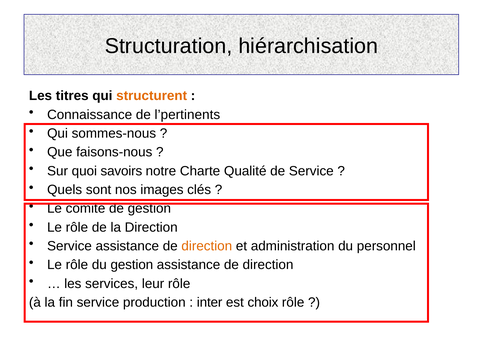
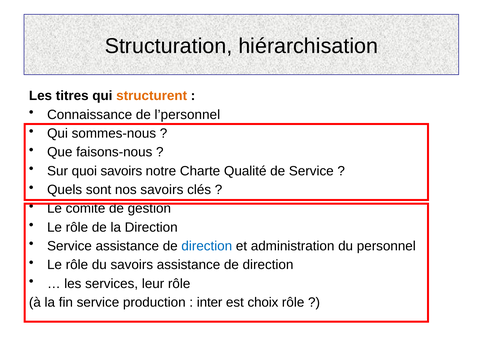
l’pertinents: l’pertinents -> l’personnel (187, 115)
nos images: images -> savoirs (162, 190)
direction colour: orange -> blue (207, 246)
du gestion: gestion -> savoirs (132, 265)
